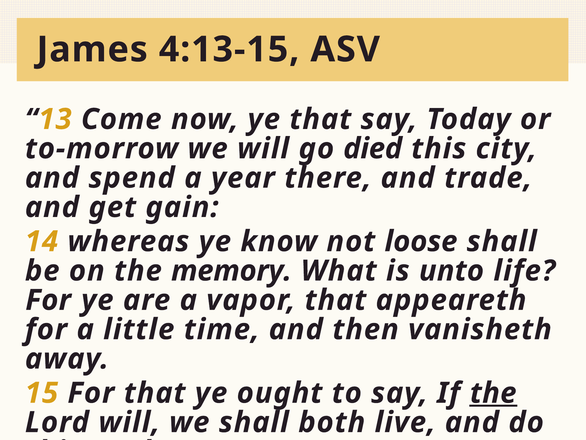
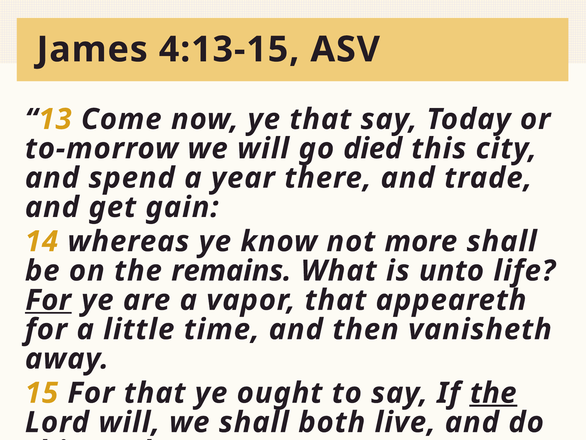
loose: loose -> more (421, 241)
memory: memory -> remains (231, 271)
For underline: none -> present (48, 300)
